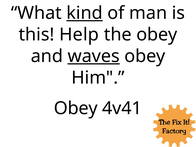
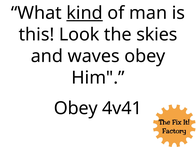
Help: Help -> Look (79, 35)
the obey: obey -> skies (157, 35)
waves underline: present -> none (94, 56)
